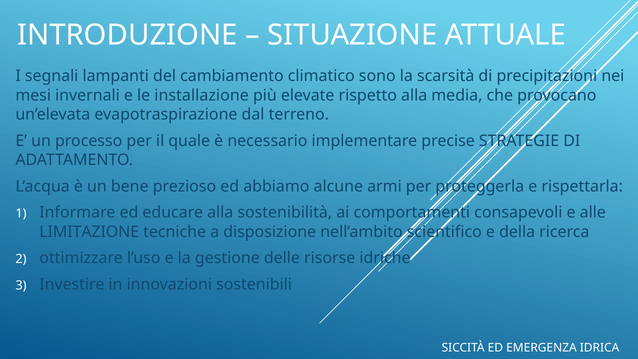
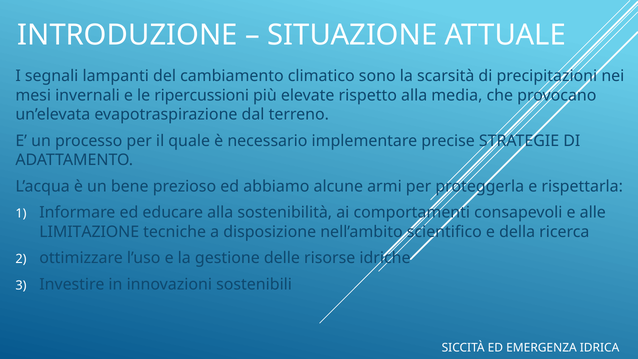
installazione: installazione -> ripercussioni (202, 95)
